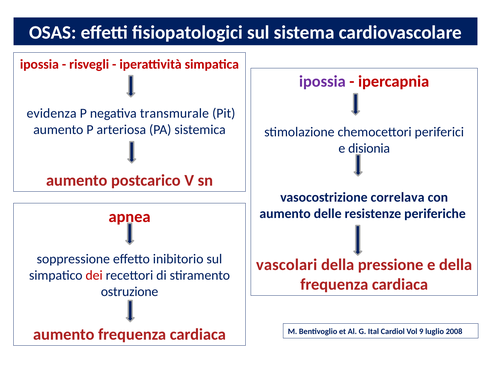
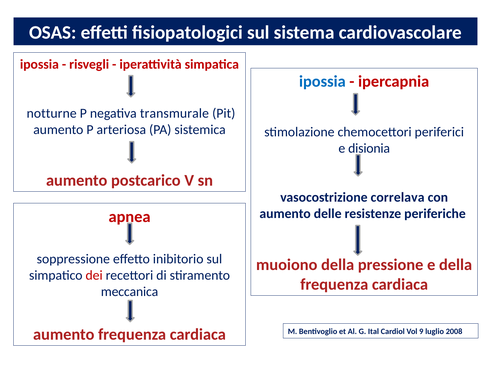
ipossia colour: purple -> blue (322, 81)
evidenza: evidenza -> notturne (52, 113)
vascolari: vascolari -> muoiono (287, 265)
ostruzione: ostruzione -> meccanica (130, 292)
